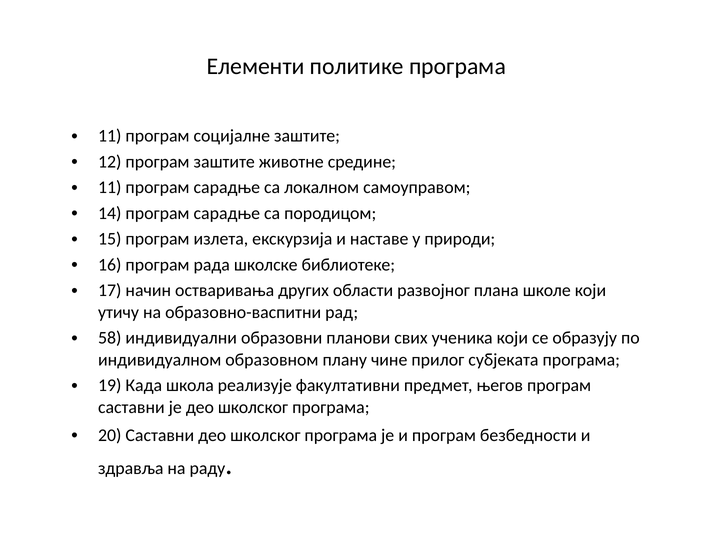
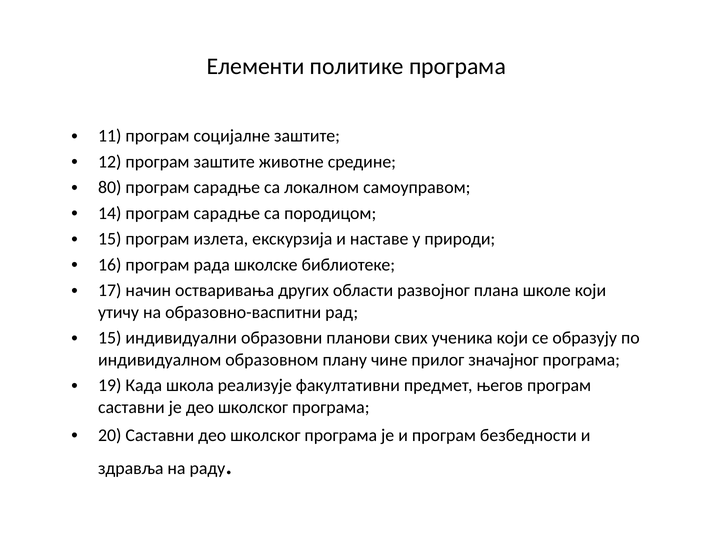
11: 11 -> 80 (110, 187)
58: 58 -> 15 (110, 338)
субјеката: субјеката -> значајног (504, 360)
